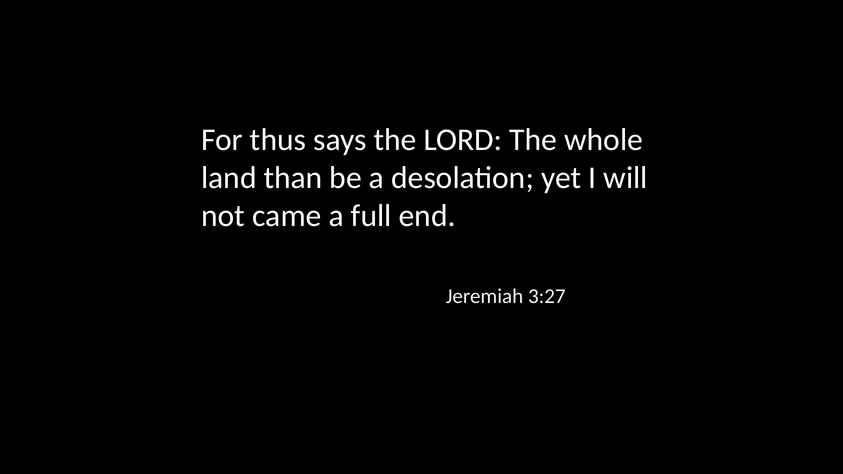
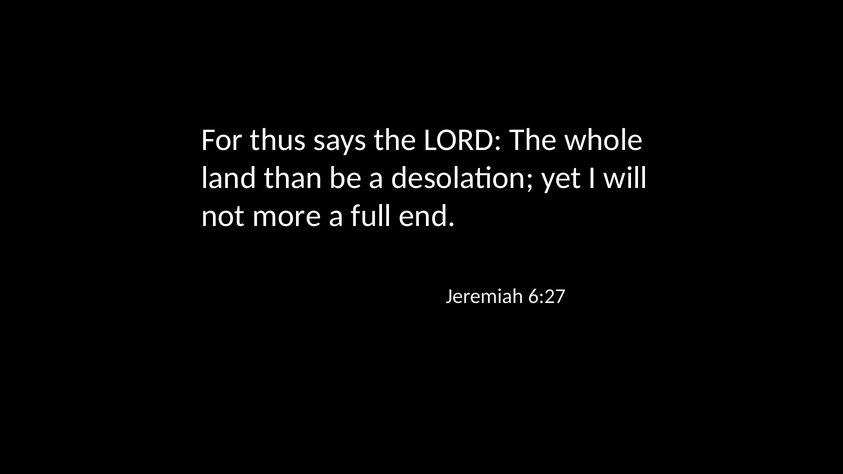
came: came -> more (287, 216)
3:27: 3:27 -> 6:27 (547, 296)
